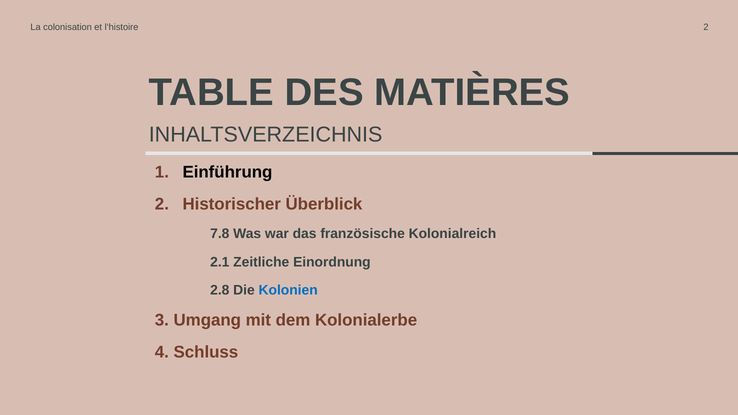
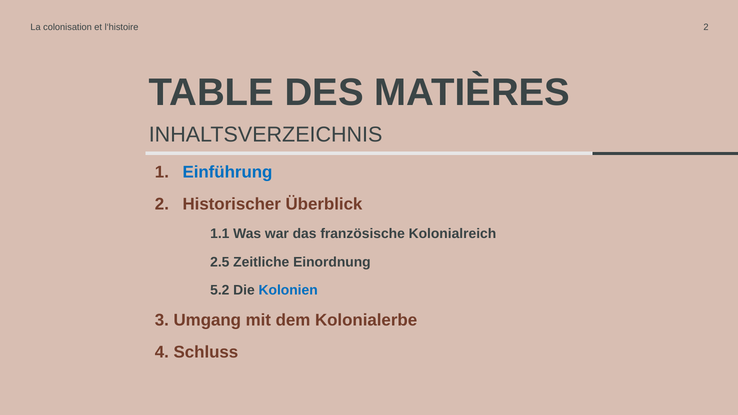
Einführung colour: black -> blue (227, 172)
7.8: 7.8 -> 1.1 (220, 234)
2.1: 2.1 -> 2.5 (220, 262)
2.8: 2.8 -> 5.2 (220, 290)
